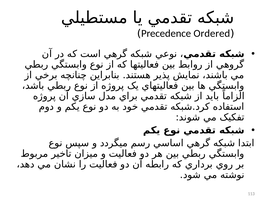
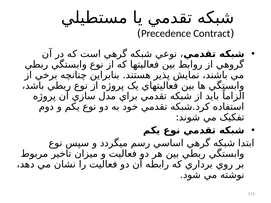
Ordered: Ordered -> Contract (212, 33)
